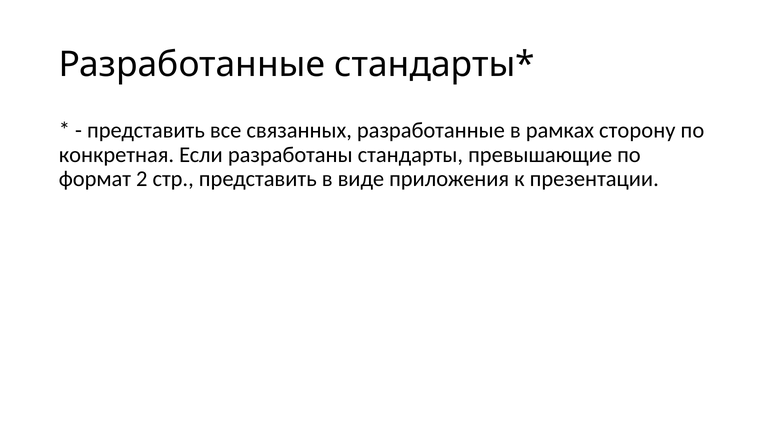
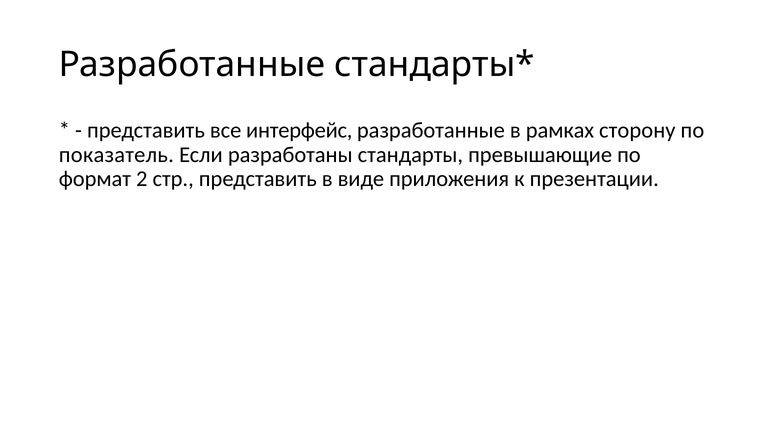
связанных: связанных -> интерфейс (299, 131)
конкретная: конкретная -> показатель (116, 155)
